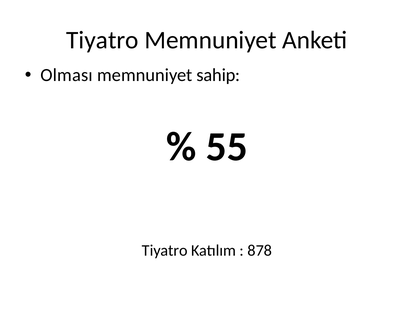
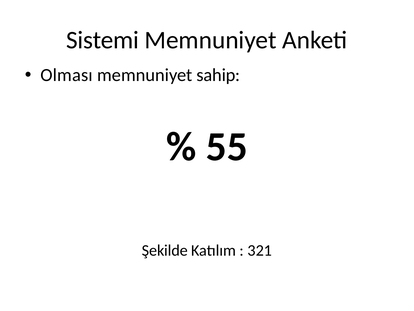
Tiyatro: Tiyatro -> Sistemi (103, 40)
Tiyatro: Tiyatro -> Şekilde (165, 250)
878: 878 -> 321 (260, 250)
